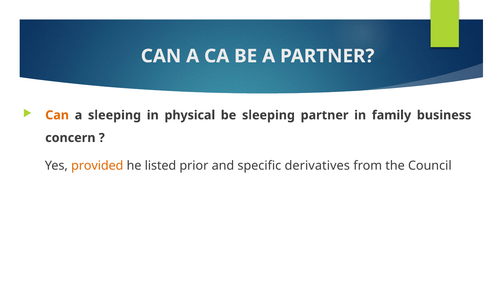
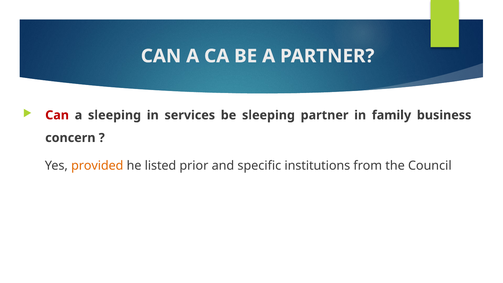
Can colour: orange -> red (57, 115)
physical: physical -> services (190, 115)
derivatives: derivatives -> institutions (317, 166)
